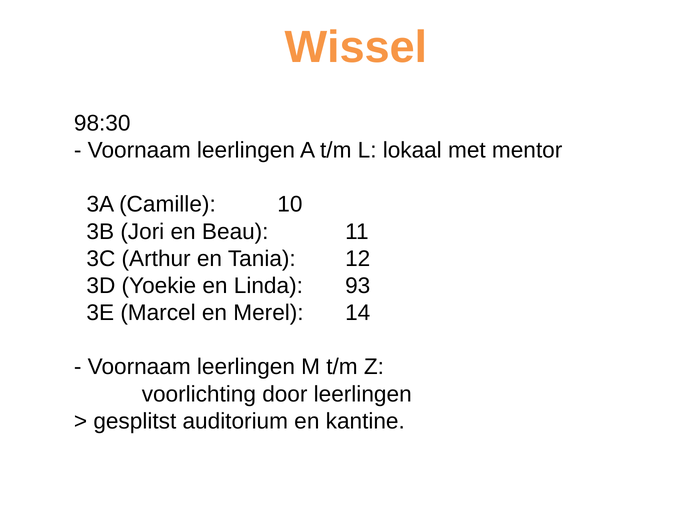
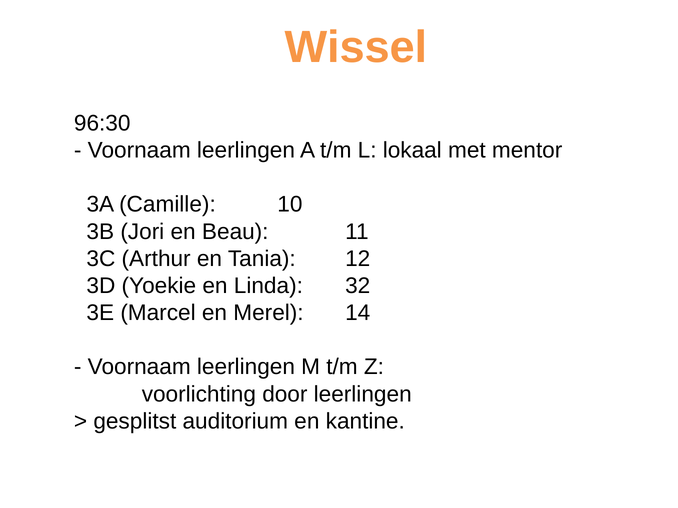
98:30: 98:30 -> 96:30 (102, 123)
93: 93 -> 32 (358, 286)
